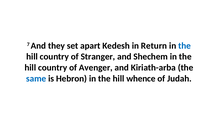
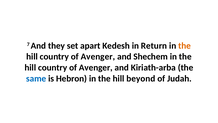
the colour: blue -> orange (185, 46)
Stranger: Stranger -> Avenger (98, 56)
whence: whence -> beyond (141, 78)
